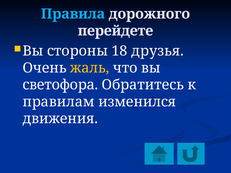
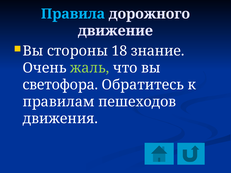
перейдете: перейдете -> движение (115, 31)
друзья: друзья -> знание (158, 51)
жаль colour: yellow -> light green (90, 68)
изменился: изменился -> пешеходов (137, 102)
